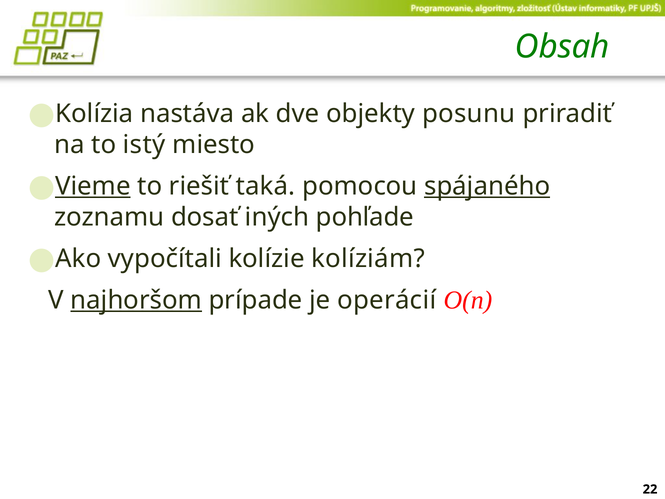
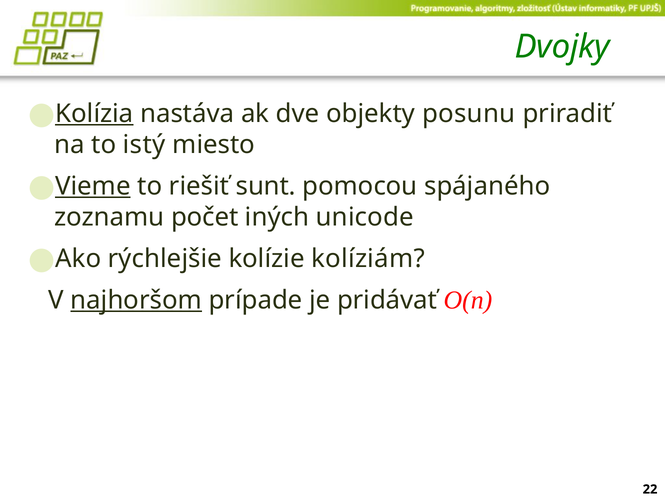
Obsah: Obsah -> Dvojky (562, 47)
Kolízia underline: none -> present (94, 114)
taká: taká -> sunt (266, 186)
spájaného underline: present -> none (487, 186)
dosať: dosať -> počet (205, 217)
pohľade: pohľade -> unicode (365, 217)
vypočítali: vypočítali -> rýchlejšie (165, 258)
operácií: operácií -> pridávať (387, 300)
